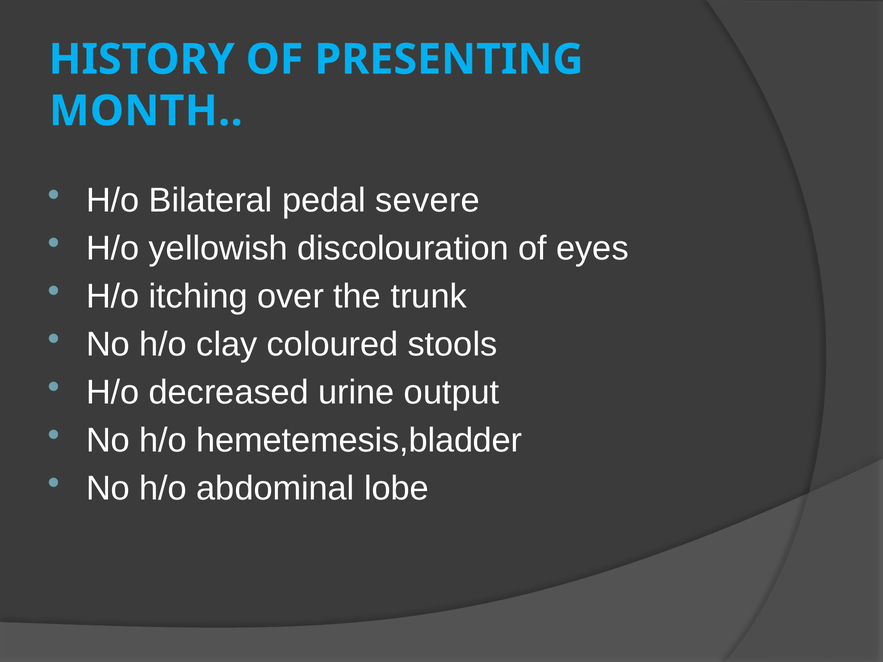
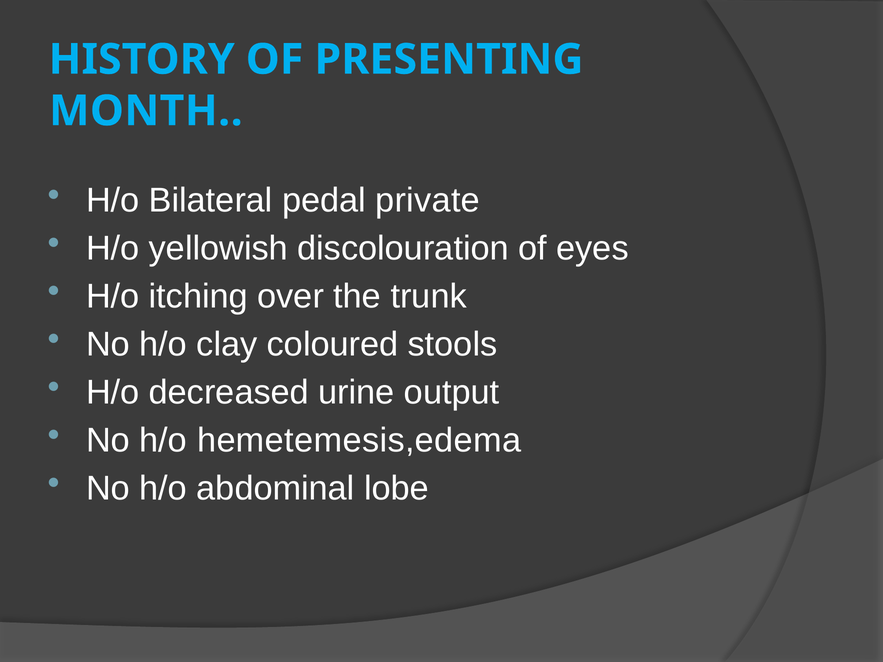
severe: severe -> private (428, 200)
hemetemesis,bladder: hemetemesis,bladder -> hemetemesis,edema (359, 440)
